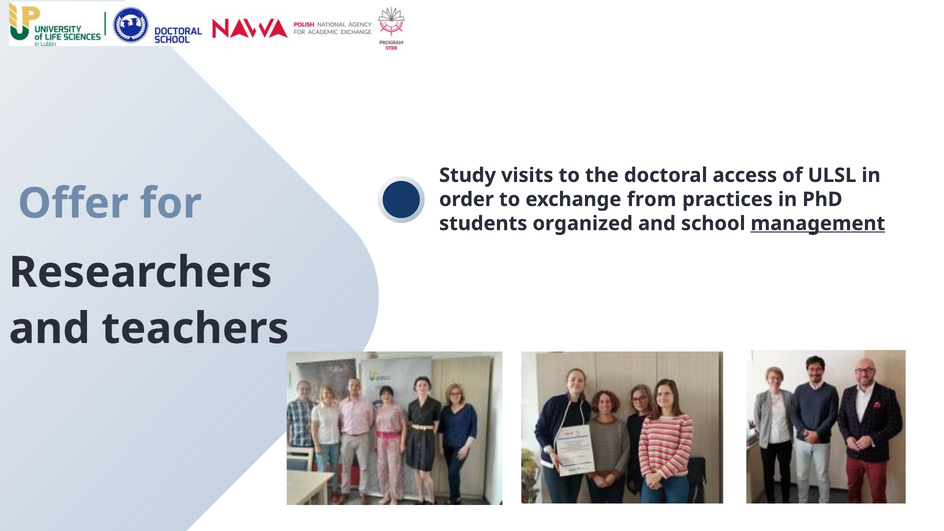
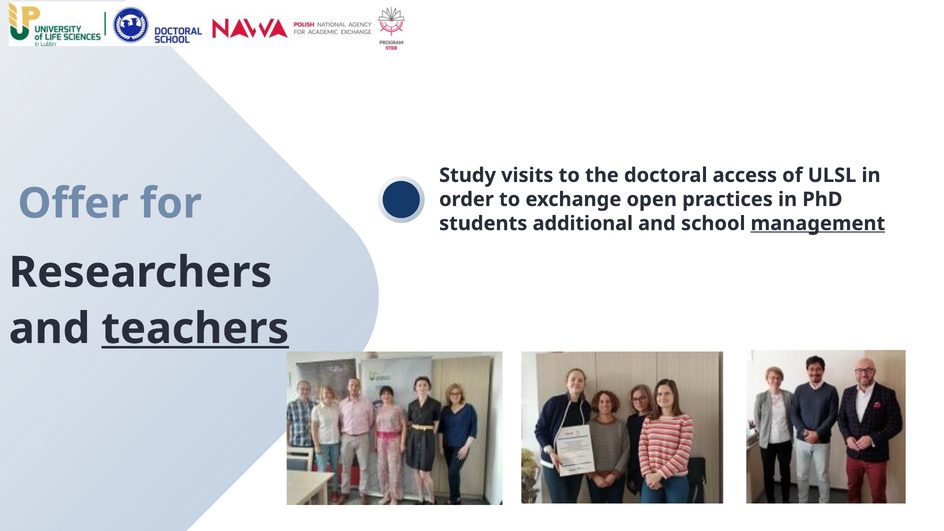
from: from -> open (652, 199)
organized: organized -> additional (583, 224)
teachers underline: none -> present (195, 329)
